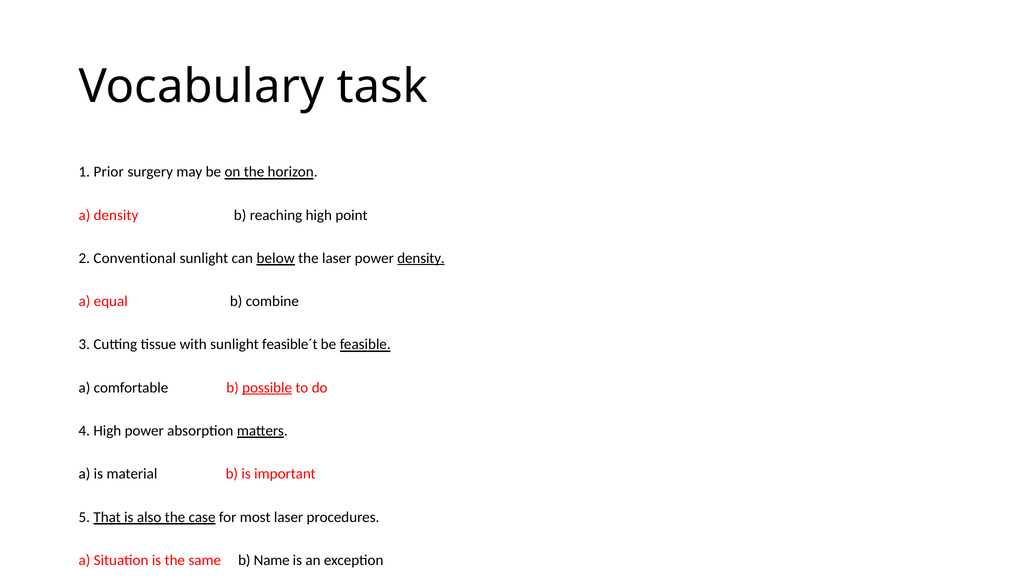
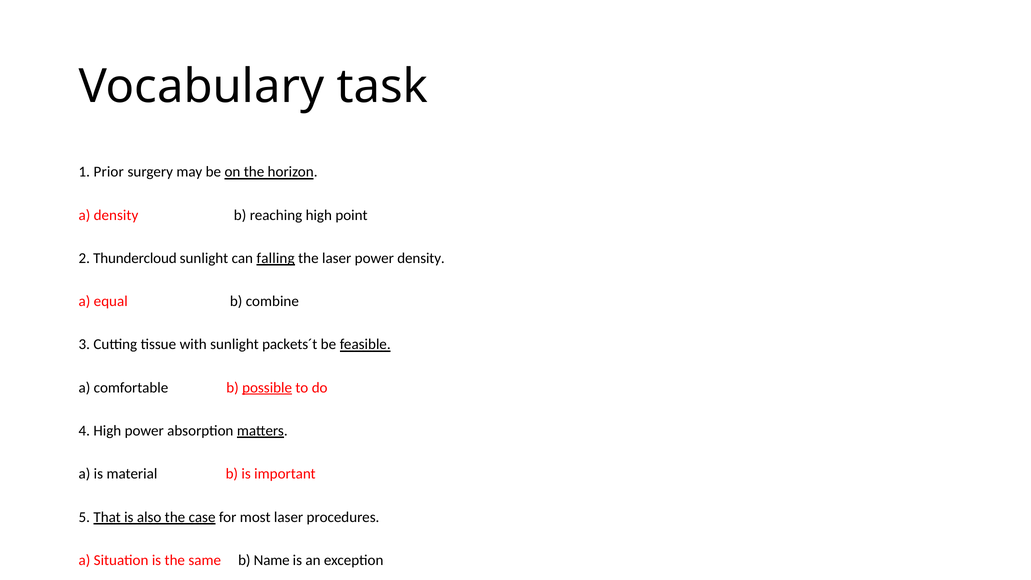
Conventional: Conventional -> Thundercloud (135, 258)
below: below -> falling (276, 258)
density underline: present -> none (421, 258)
feasible´t: feasible´t -> packets´t (290, 344)
